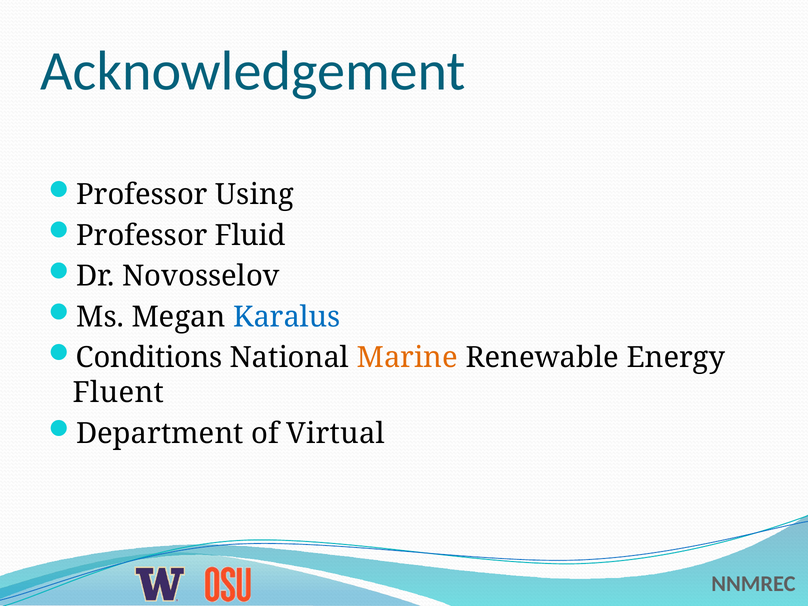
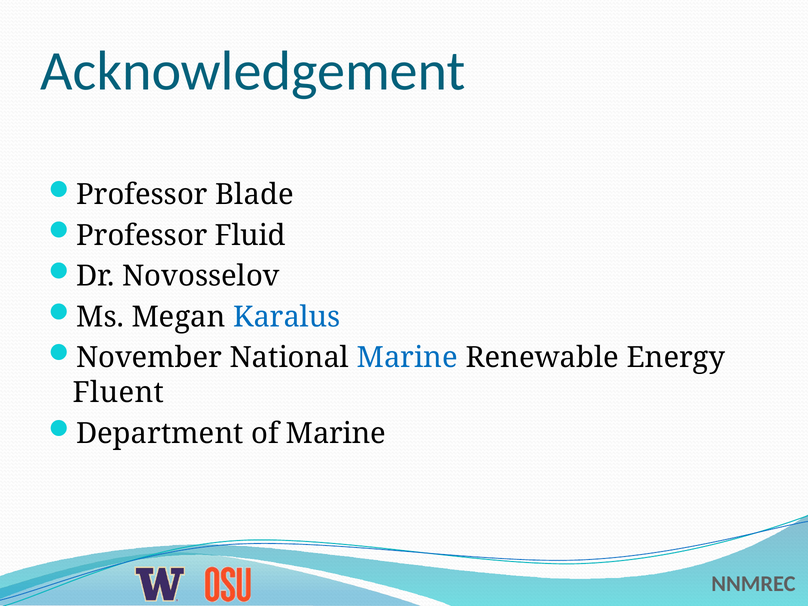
Using: Using -> Blade (255, 195)
Conditions: Conditions -> November (149, 358)
Marine colour: orange -> blue (407, 358)
of Virtual: Virtual -> Marine (336, 434)
